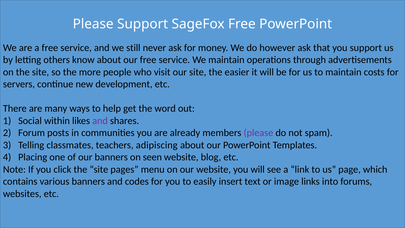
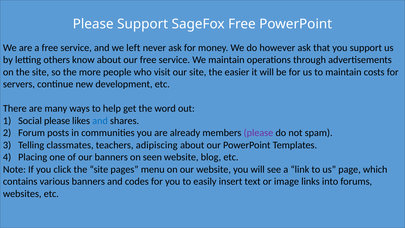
still: still -> left (133, 48)
Social within: within -> please (57, 121)
and colour: purple -> blue (100, 121)
